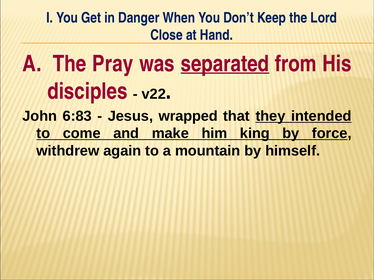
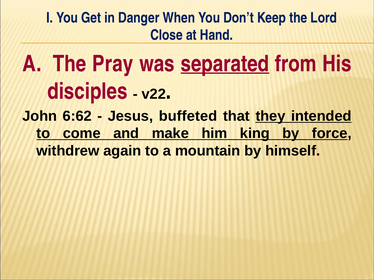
6:83: 6:83 -> 6:62 (77, 116)
wrapped: wrapped -> buffeted (188, 116)
